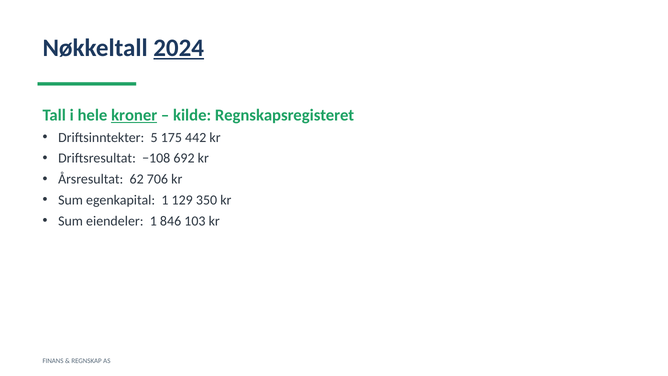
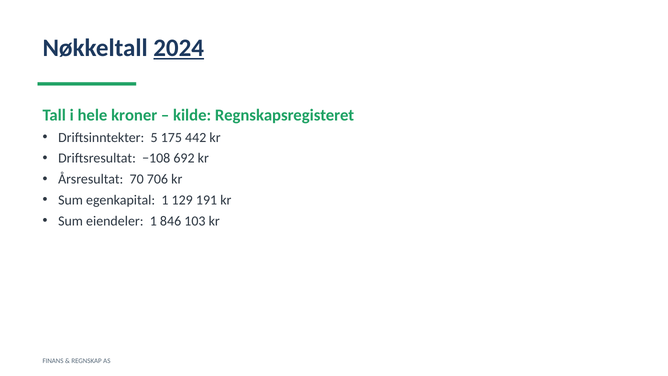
kroner underline: present -> none (134, 115)
62: 62 -> 70 (137, 179)
350: 350 -> 191 (207, 200)
